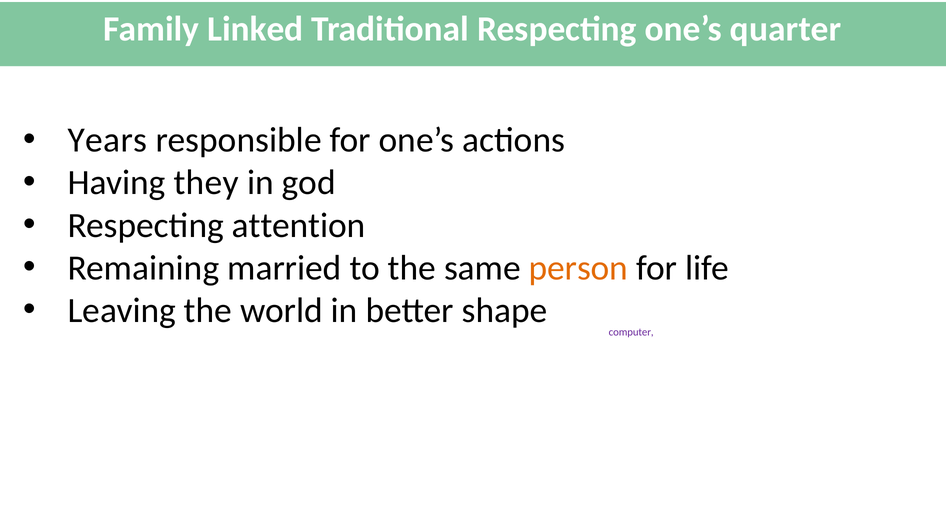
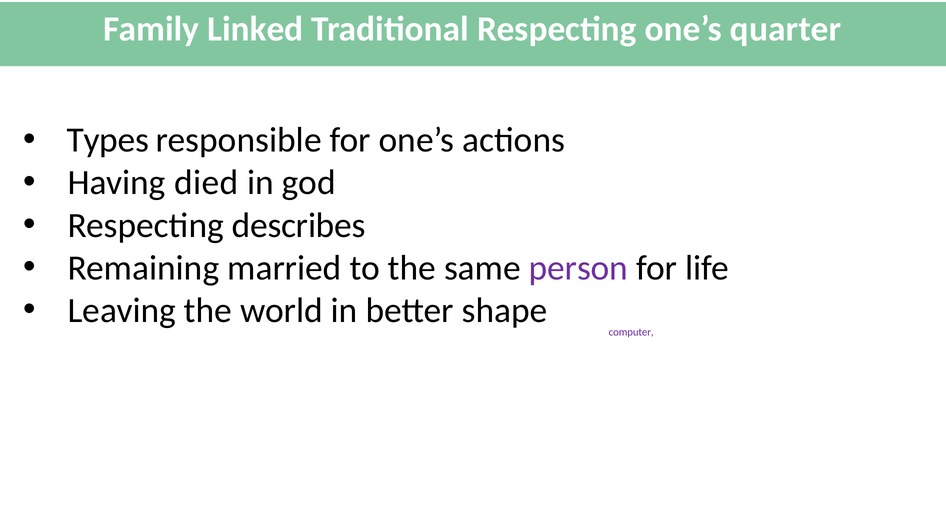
Years: Years -> Types (108, 140)
they: they -> died (206, 183)
attention: attention -> describes (299, 225)
person colour: orange -> purple (578, 268)
